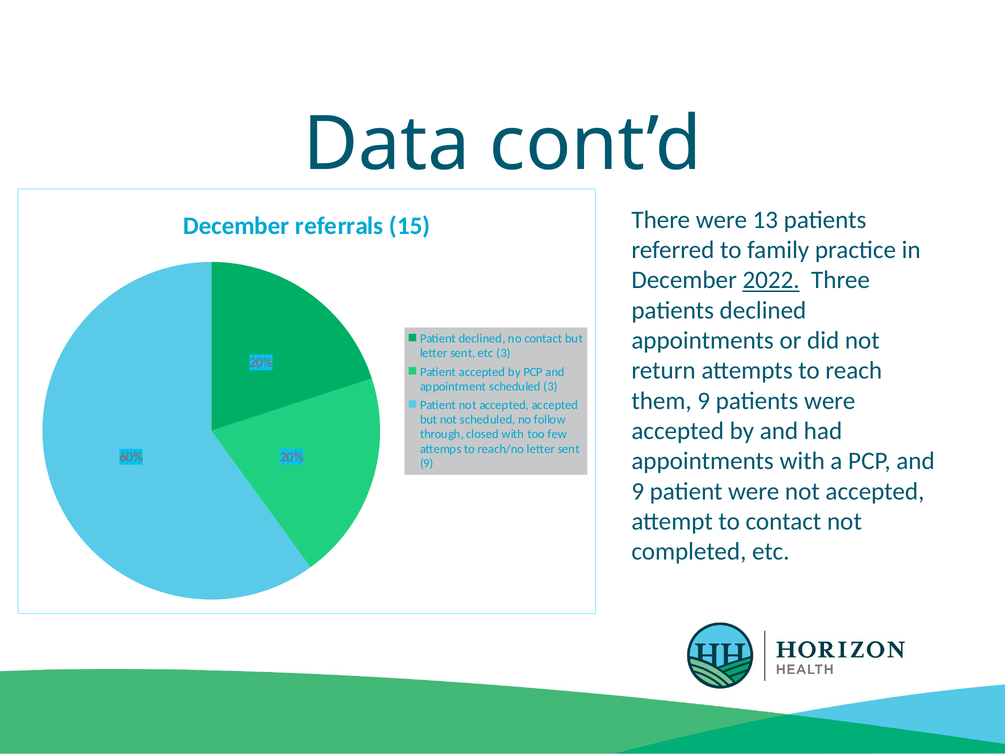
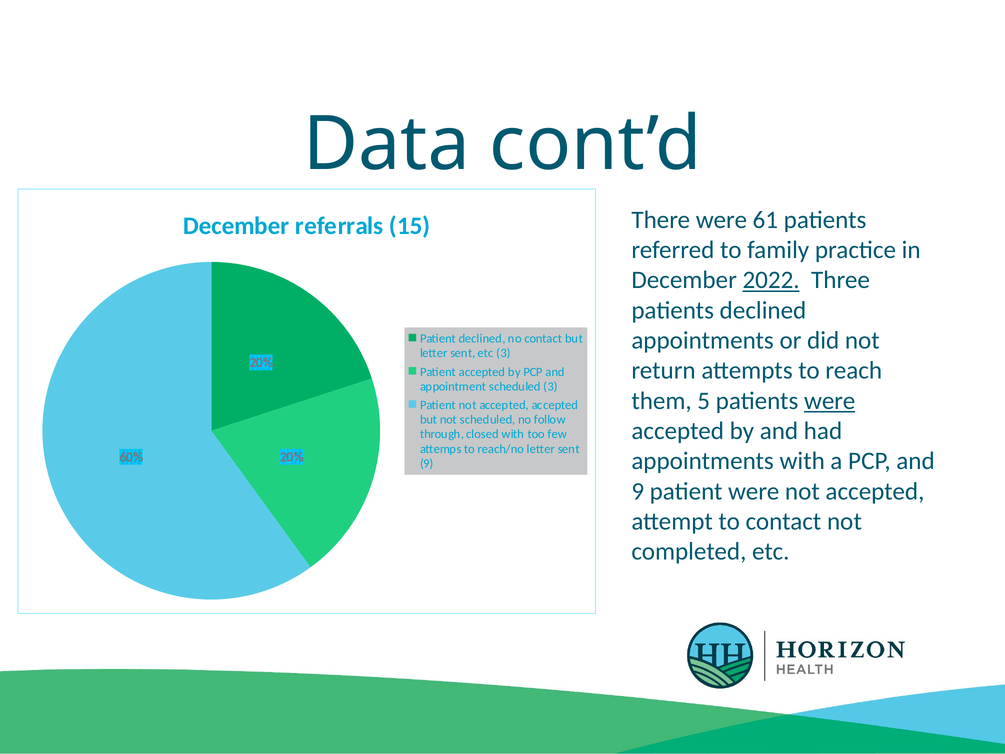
13: 13 -> 61 (765, 220)
them 9: 9 -> 5 (704, 401)
were underline: none -> present (830, 401)
